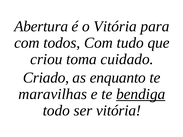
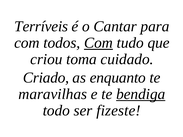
Abertura: Abertura -> Terríveis (41, 26)
o Vitória: Vitória -> Cantar (115, 26)
Com underline: none -> present (98, 43)
ser vitória: vitória -> fizeste (118, 111)
